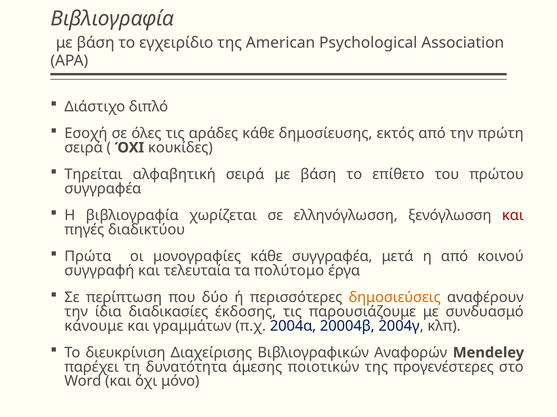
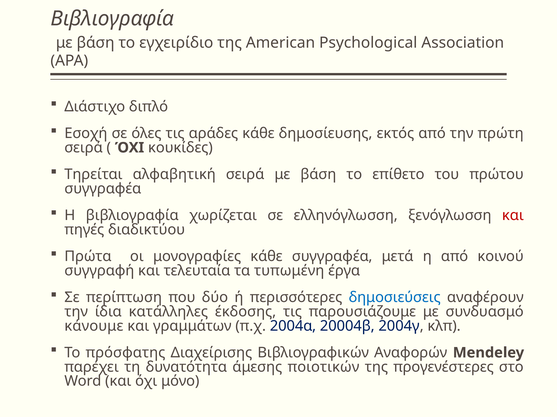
πολύτομο: πολύτομο -> τυπωμένη (289, 271)
δημοσιεύσεις colour: orange -> blue (395, 298)
διαδικασίες: διαδικασίες -> κατάλληλες (168, 312)
διευκρίνιση: διευκρίνιση -> πρόσφατης (125, 353)
